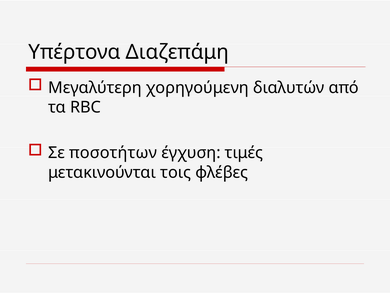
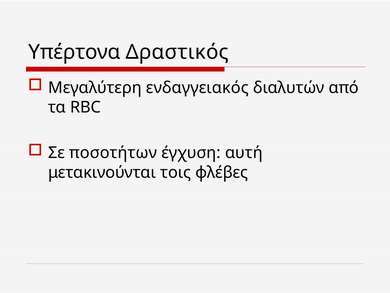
Διαζεπάμη: Διαζεπάμη -> Δραστικός (177, 52)
χορηγούμενη: χορηγούμενη -> ενδαγγειακός (197, 88)
τιμές: τιμές -> αυτή (244, 153)
